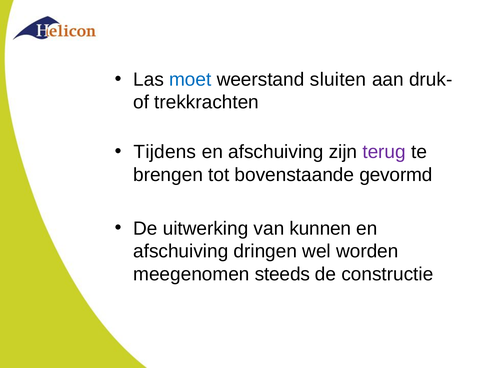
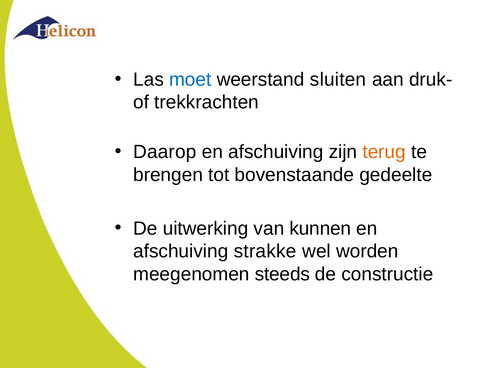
Tijdens: Tijdens -> Daarop (165, 152)
terug colour: purple -> orange (384, 152)
gevormd: gevormd -> gedeelte (396, 175)
dringen: dringen -> strakke (265, 251)
